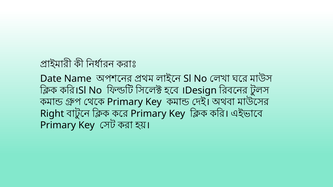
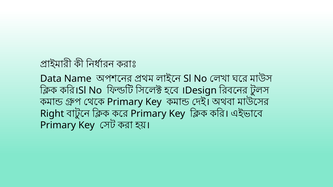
Date: Date -> Data (51, 79)
